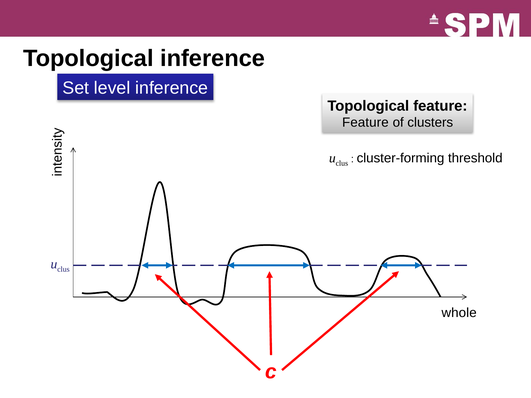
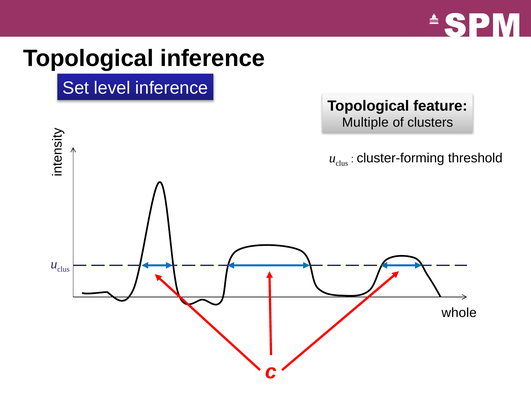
Feature: Feature -> Multiple (365, 123)
